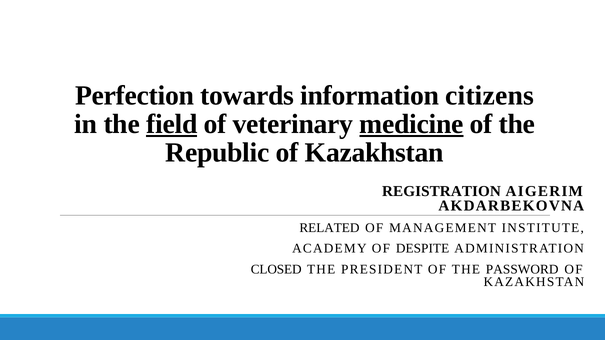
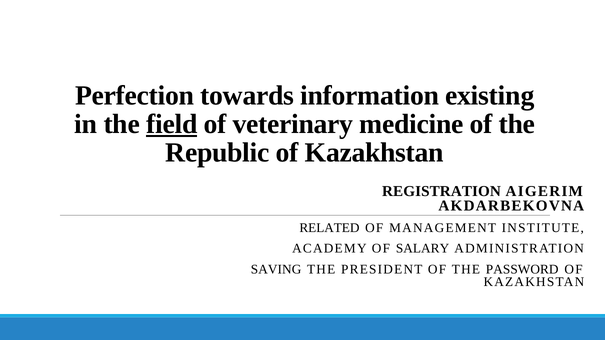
citizens: citizens -> existing (490, 96)
medicine underline: present -> none (411, 124)
DESPITE: DESPITE -> SALARY (423, 249)
CLOSED: CLOSED -> SAVING (276, 270)
